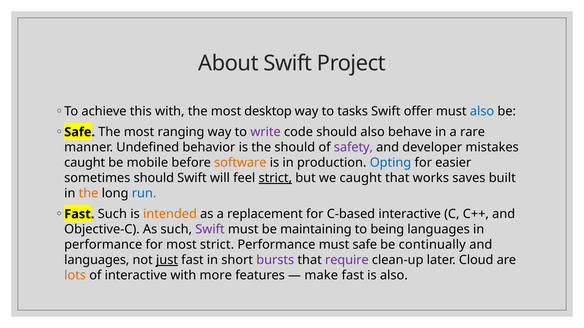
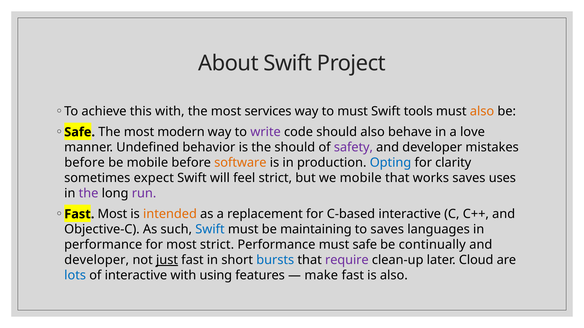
desktop: desktop -> services (268, 111)
to tasks: tasks -> must (353, 111)
offer: offer -> tools (418, 111)
also colour: blue -> orange (482, 111)
ranging: ranging -> modern (181, 132)
rare: rare -> love (472, 132)
caught: caught -> before (85, 163)
easier: easier -> clarity (453, 163)
sometimes should: should -> expect (154, 178)
strict underline: present -> none (275, 178)
we caught: caught -> mobile (361, 178)
built: built -> uses (502, 178)
the colour: orange -> purple (89, 194)
run colour: blue -> purple (144, 194)
Fast Such: Such -> Most (112, 214)
Swift colour: purple -> blue (210, 230)
to being: being -> saves (387, 230)
languages: languages -> developer (97, 260)
bursts colour: purple -> blue (275, 260)
lots colour: orange -> blue (75, 276)
more: more -> using (216, 276)
